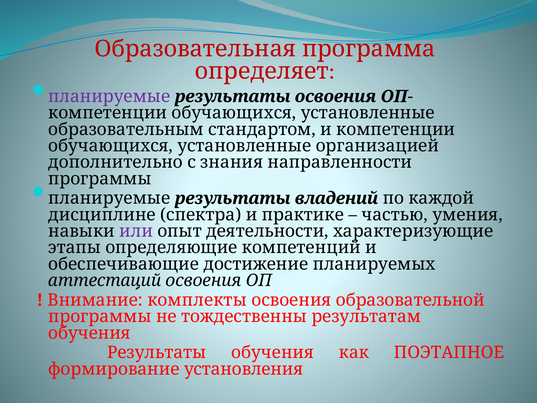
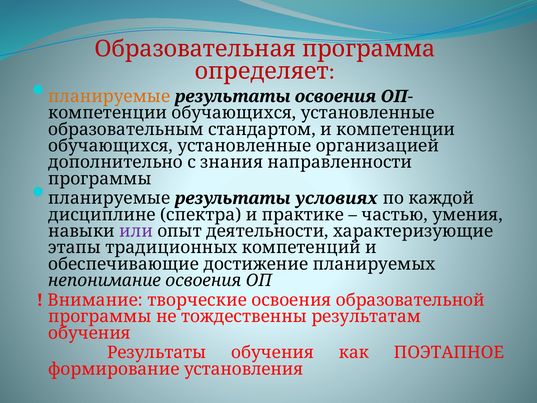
планируемые colour: purple -> orange (109, 96)
владений: владений -> условиях (336, 198)
определяющие: определяющие -> традиционных (171, 248)
аттестаций: аттестаций -> непонимание (105, 280)
комплекты: комплекты -> творческие (197, 300)
